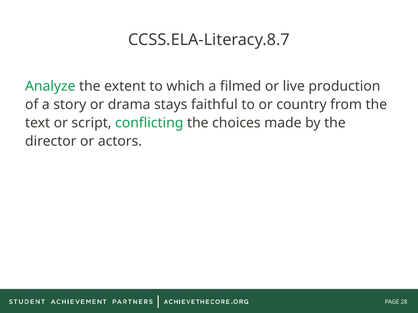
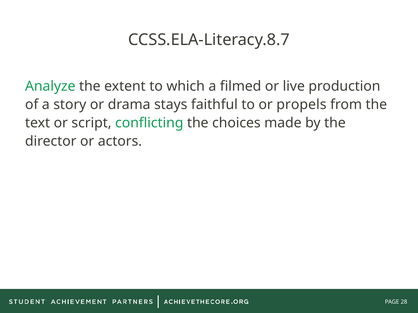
country: country -> propels (301, 105)
